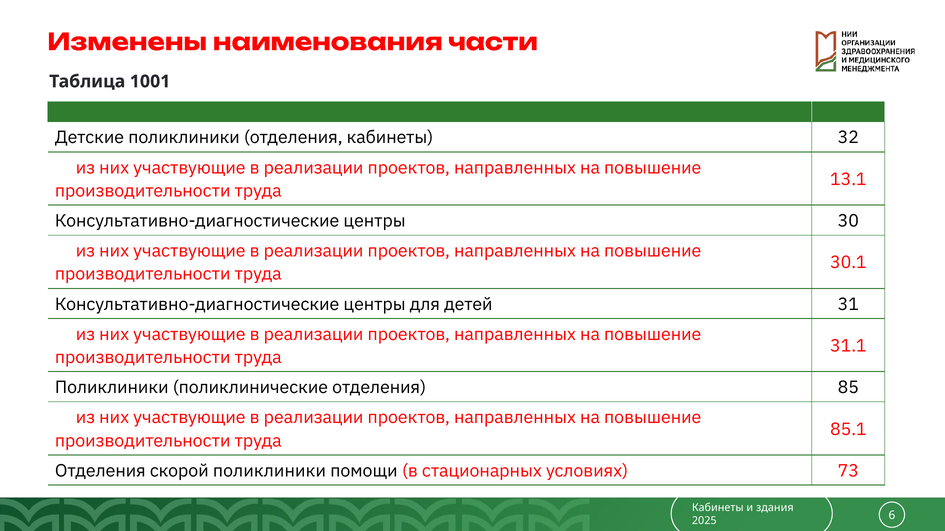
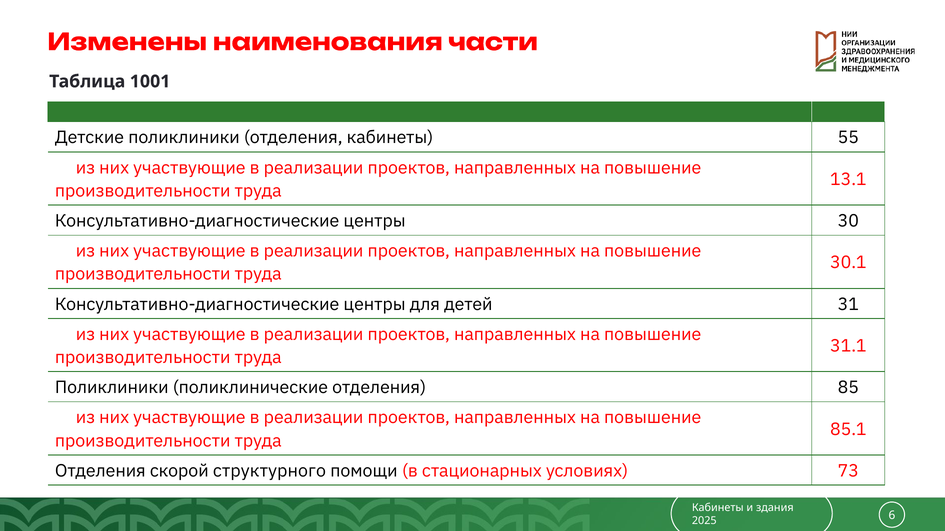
32: 32 -> 55 (848, 138)
скорой поликлиники: поликлиники -> структурного (269, 471)
